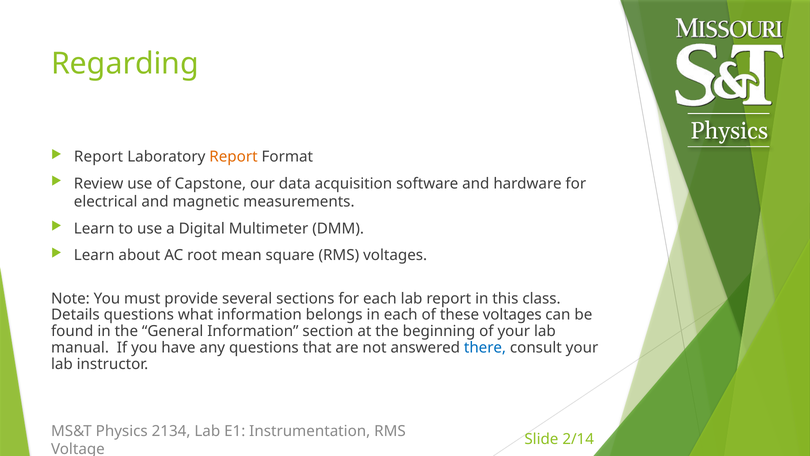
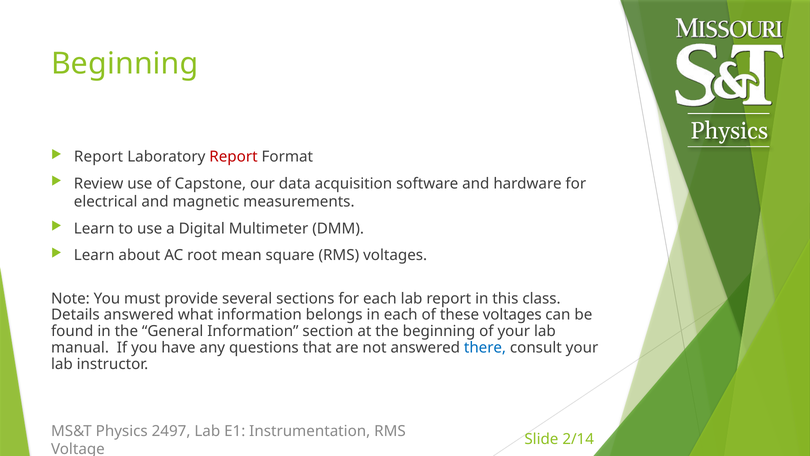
Regarding: Regarding -> Beginning (125, 64)
Report colour: orange -> red (233, 157)
Details questions: questions -> answered (139, 315)
2134: 2134 -> 2497 (171, 431)
